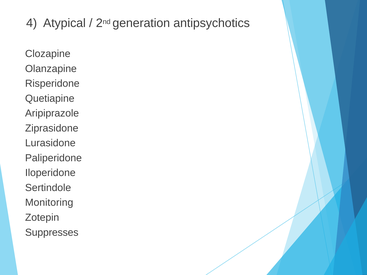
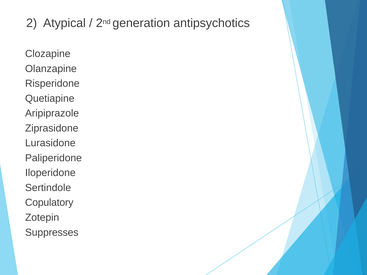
4: 4 -> 2 (32, 23)
Monitoring: Monitoring -> Copulatory (49, 203)
